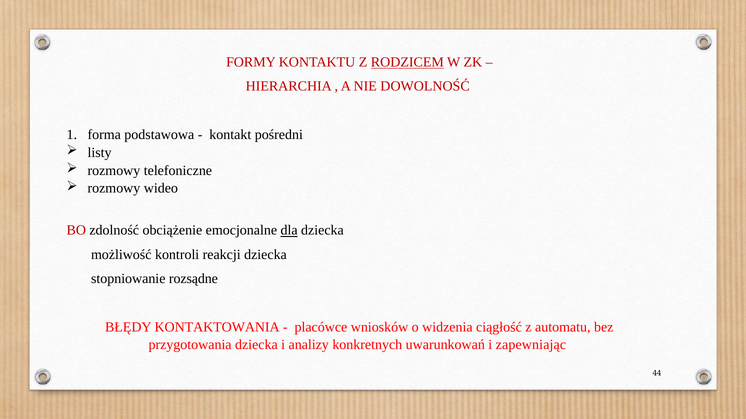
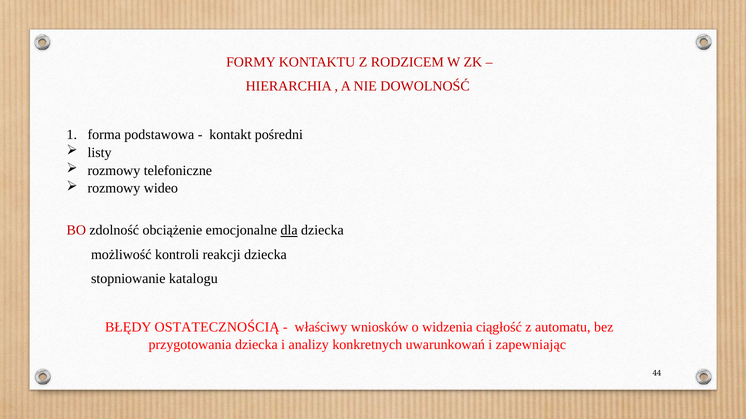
RODZICEM underline: present -> none (407, 62)
rozsądne: rozsądne -> katalogu (193, 279)
KONTAKTOWANIA: KONTAKTOWANIA -> OSTATECZNOŚCIĄ (217, 327)
placówce: placówce -> właściwy (321, 327)
